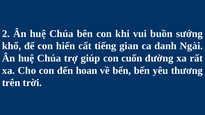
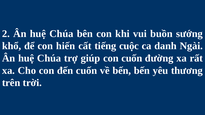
gian: gian -> cuộc (129, 46)
đến hoan: hoan -> cuốn (87, 71)
